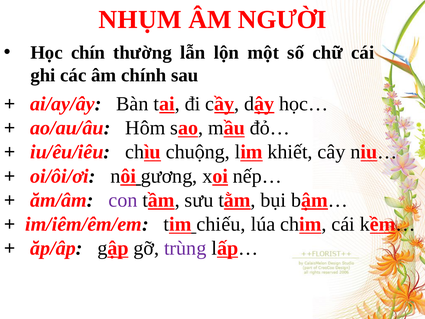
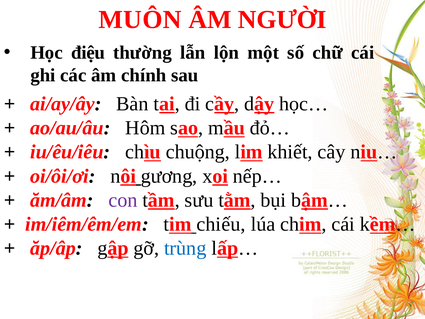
NHỤM: NHỤM -> MUÔN (140, 20)
chín: chín -> điệu (88, 53)
trùng colour: purple -> blue (185, 248)
